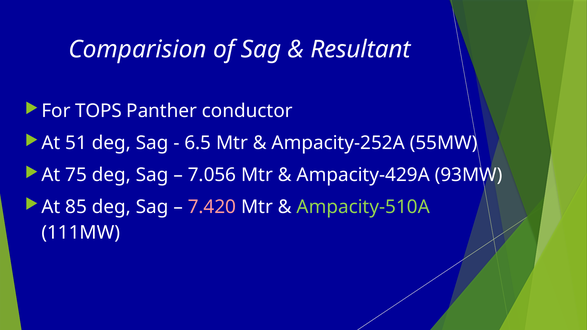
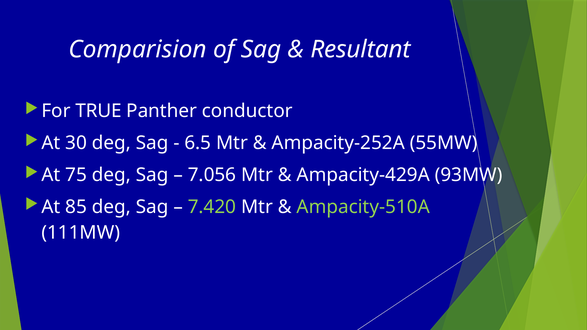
TOPS: TOPS -> TRUE (98, 111)
51: 51 -> 30 (76, 143)
7.420 colour: pink -> light green (212, 207)
